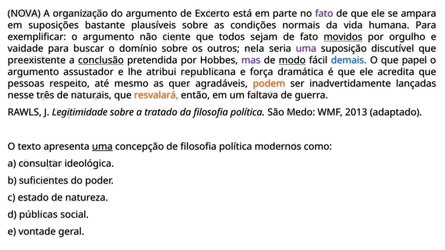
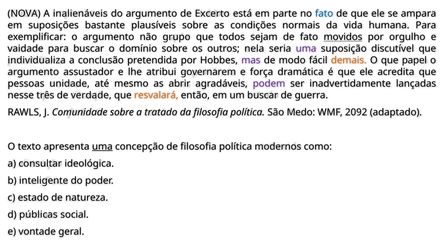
organização: organização -> inalienáveis (80, 14)
fato colour: purple -> blue (324, 14)
ciente: ciente -> grupo (177, 37)
preexistente: preexistente -> individualiza (37, 60)
conclusão underline: present -> none (101, 60)
modo underline: present -> none (292, 60)
demais colour: blue -> orange (349, 60)
republicana: republicana -> governarem (208, 72)
respeito: respeito -> unidade (70, 84)
quer: quer -> abrir (180, 84)
podem colour: orange -> purple (269, 84)
naturais: naturais -> verdade (91, 95)
um faltava: faltava -> buscar (263, 95)
Legitimidade: Legitimidade -> Comunidade (80, 113)
2013: 2013 -> 2092 (356, 113)
suficientes: suficientes -> inteligente (44, 181)
